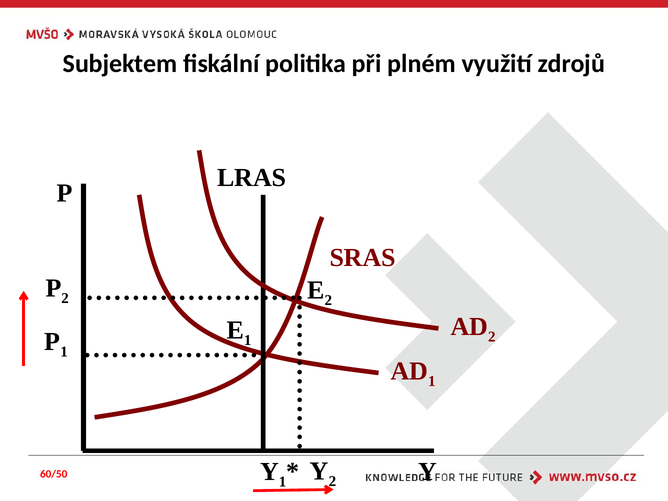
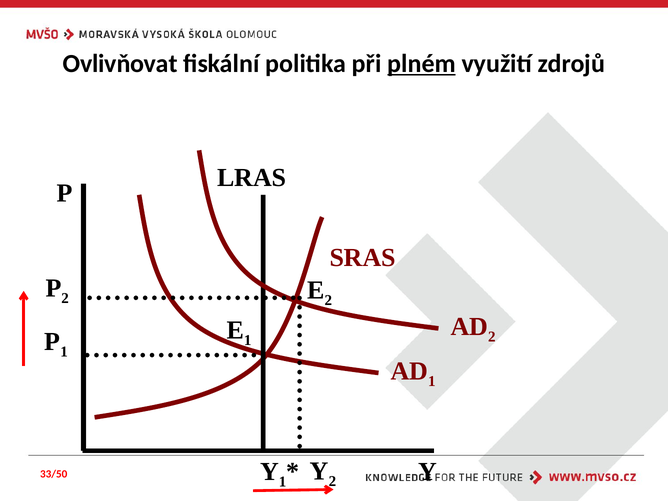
Subjektem: Subjektem -> Ovlivňovat (120, 64)
plném underline: none -> present (421, 64)
60/50: 60/50 -> 33/50 (54, 474)
